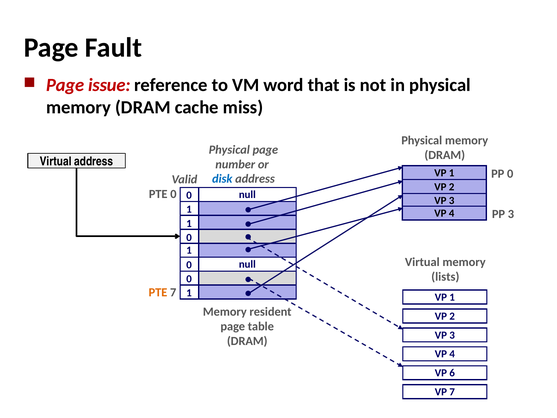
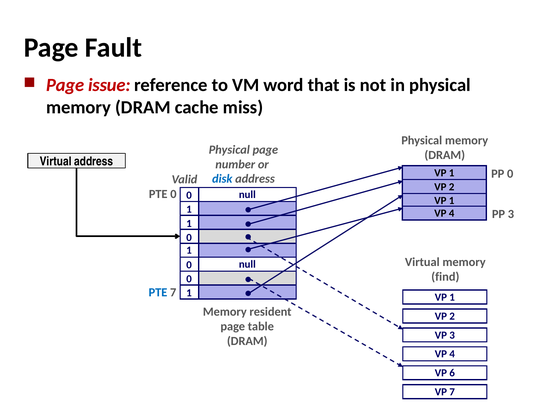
3: 3 -> 1 (452, 200)
lists: lists -> find (445, 277)
PTE colour: orange -> blue (158, 292)
